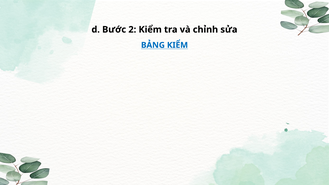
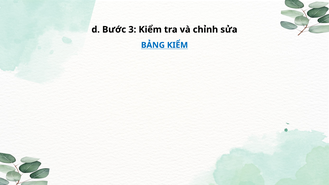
2: 2 -> 3 (132, 30)
